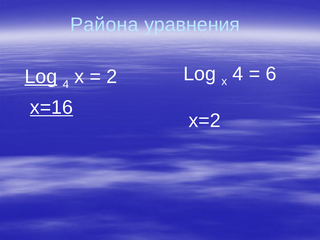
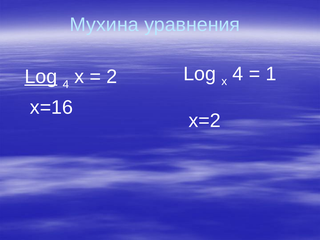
Района: Района -> Мухина (104, 25)
6: 6 -> 1 (271, 74)
x=16 underline: present -> none (51, 107)
